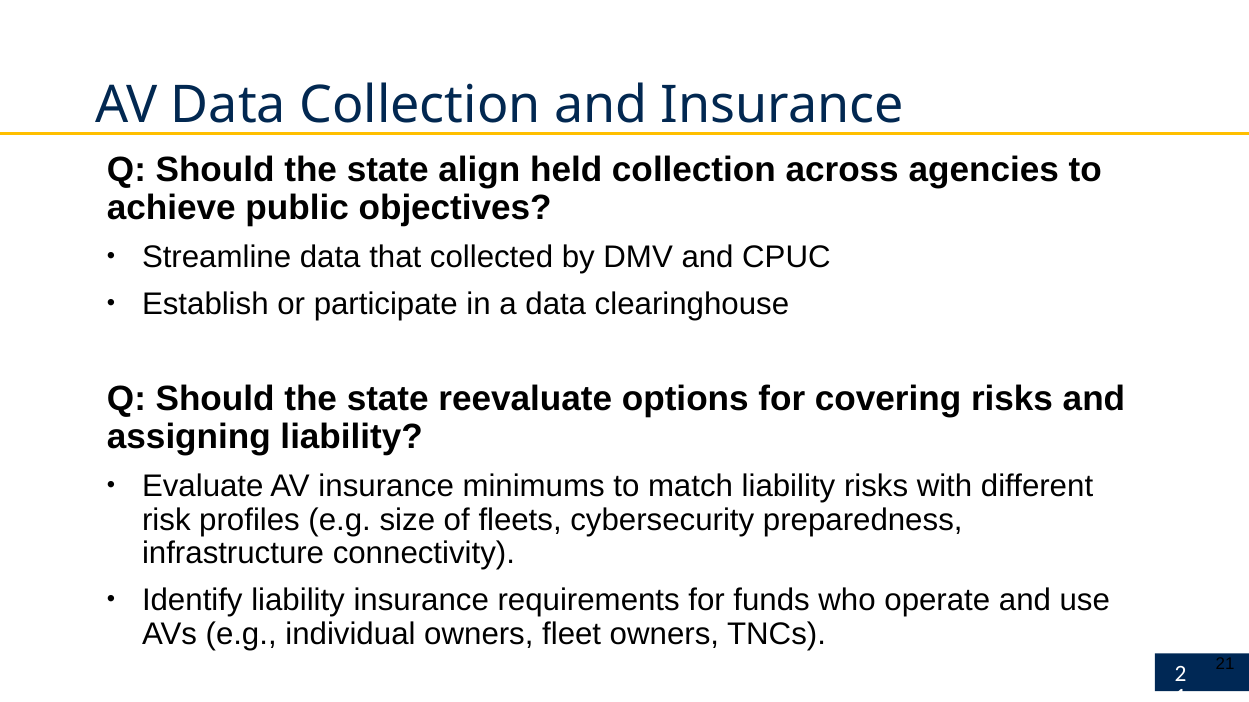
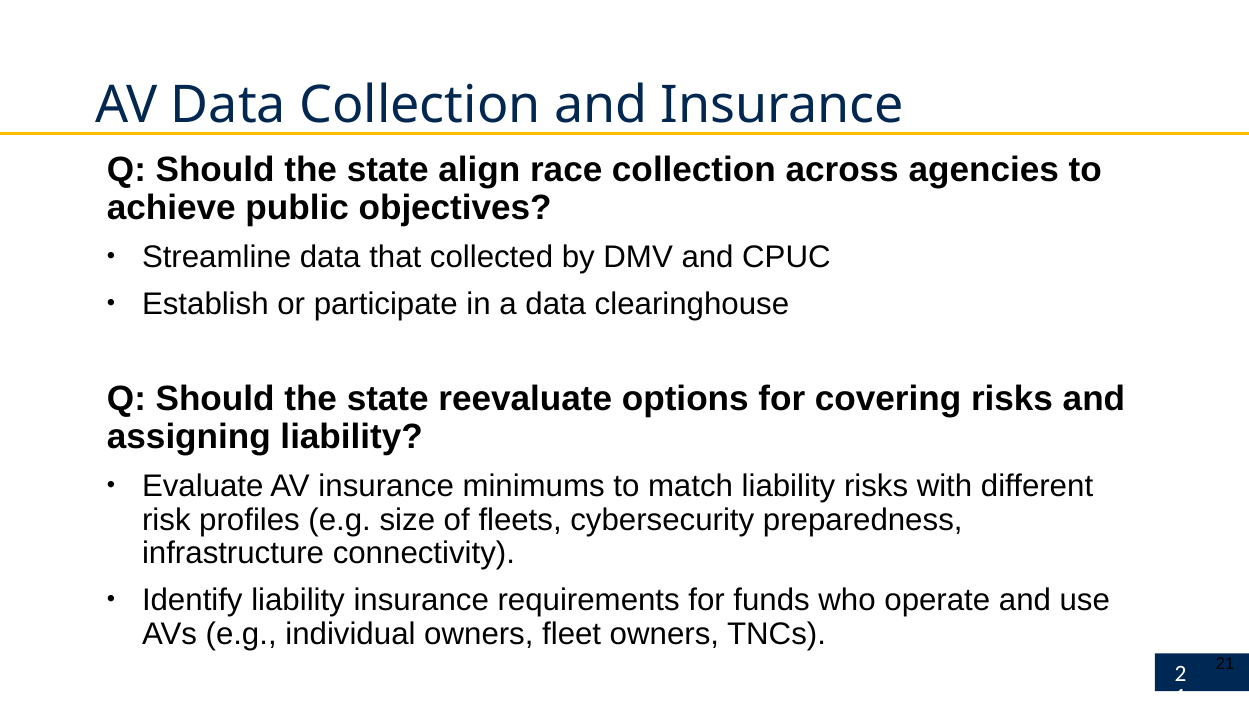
held: held -> race (566, 171)
